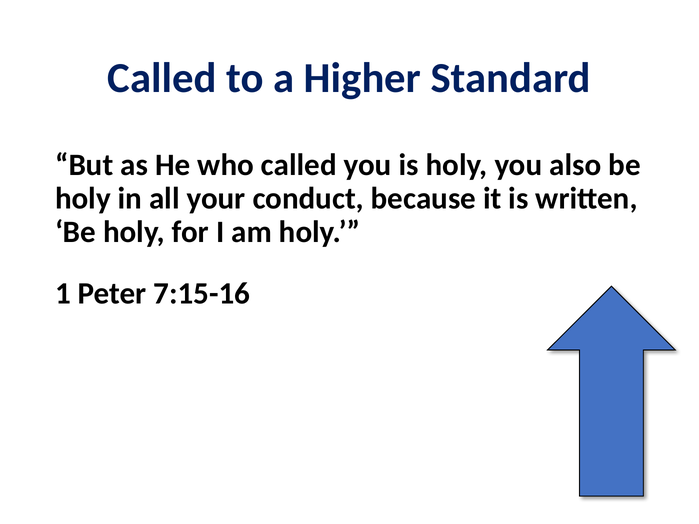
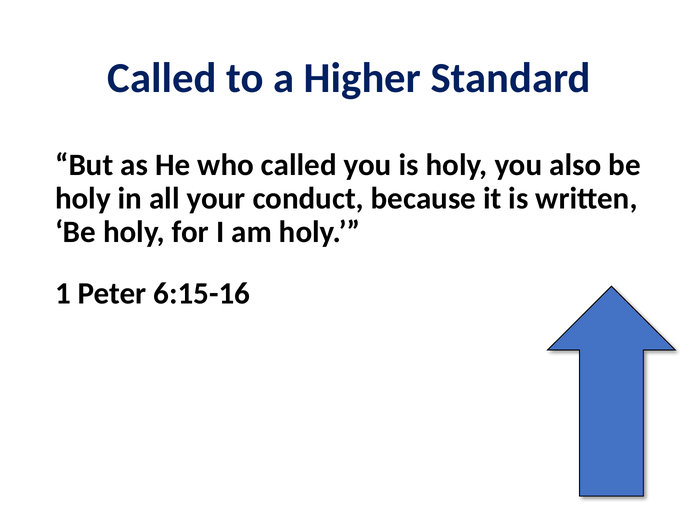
7:15-16: 7:15-16 -> 6:15-16 (202, 294)
